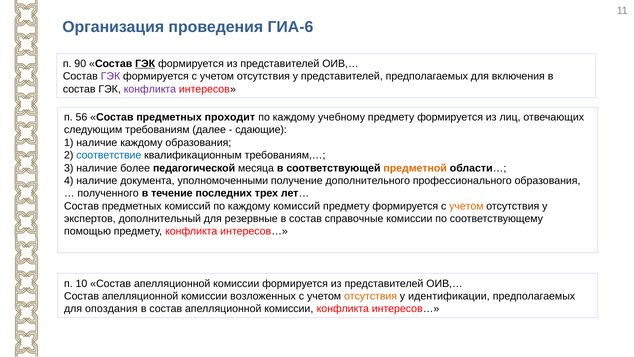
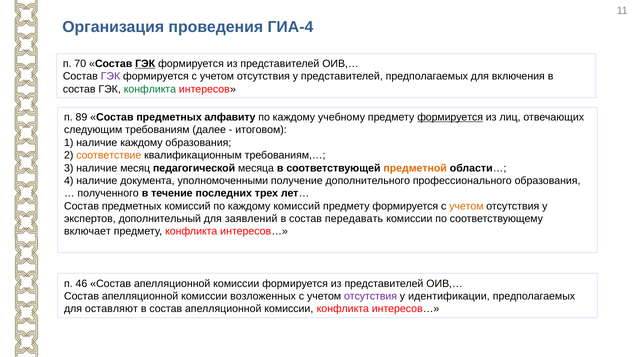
ГИА-6: ГИА-6 -> ГИА-4 (290, 27)
90: 90 -> 70 (80, 64)
конфликта colour: purple -> green (150, 89)
56: 56 -> 89 (81, 117)
проходит: проходит -> алфавиту (230, 117)
формируется underline: none -> present (450, 117)
сдающие: сдающие -> итоговом (261, 130)
соответствие colour: blue -> orange (109, 155)
более: более -> месяц (135, 168)
резервные: резервные -> заявлений (251, 219)
справочные: справочные -> передавать (354, 219)
помощью: помощью -> включает (87, 231)
10: 10 -> 46 (81, 283)
отсутствия colour: orange -> purple (371, 296)
опоздания: опоздания -> оставляют (111, 309)
